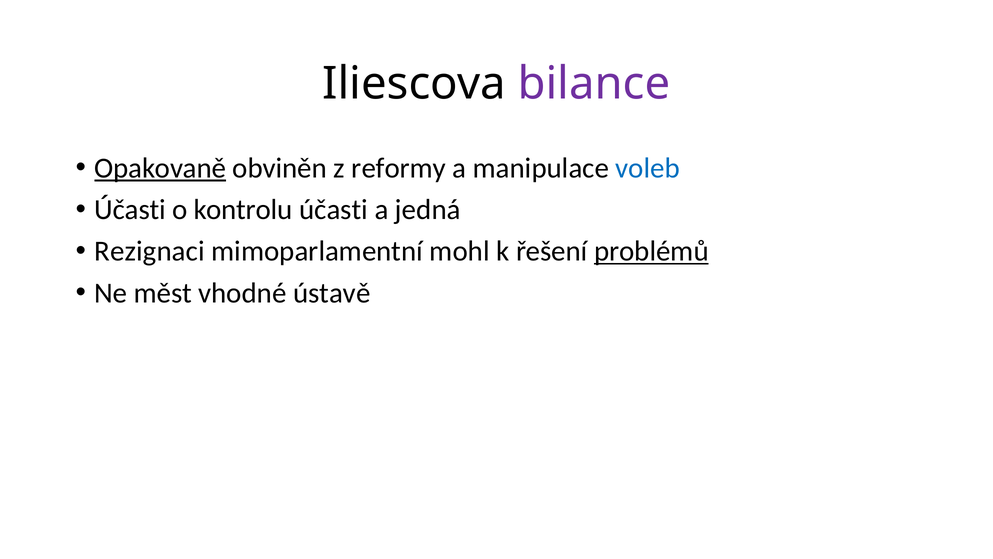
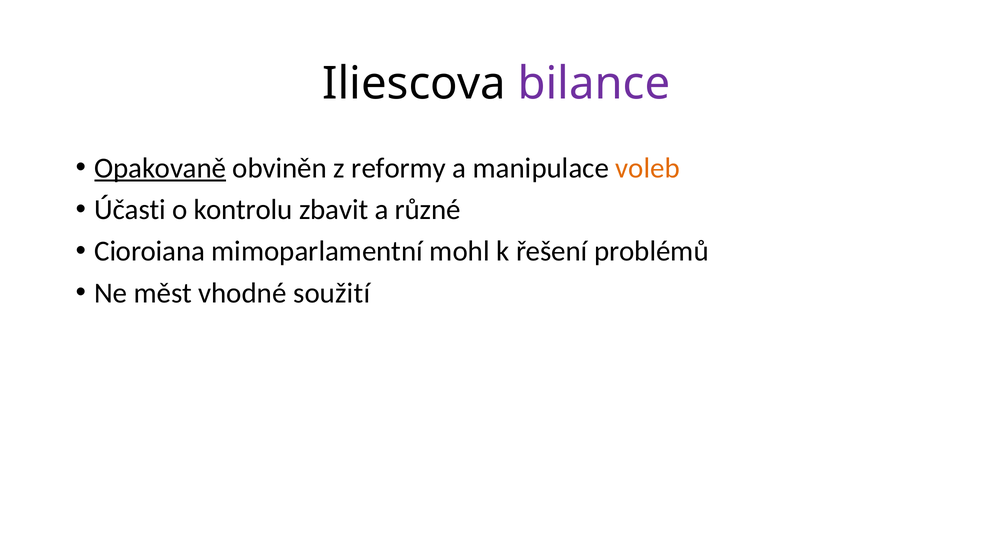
voleb colour: blue -> orange (648, 168)
kontrolu účasti: účasti -> zbavit (334, 210)
jedná: jedná -> různé (428, 210)
Rezignaci: Rezignaci -> Cioroiana (150, 251)
problémů underline: present -> none (651, 251)
ústavě: ústavě -> soužití (332, 293)
